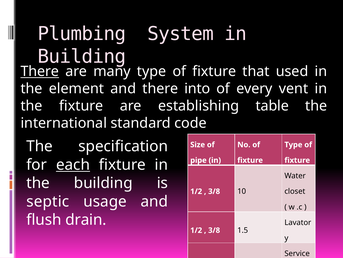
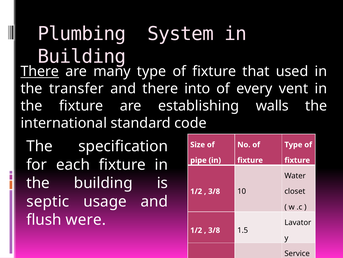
element: element -> transfer (76, 88)
table: table -> walls (272, 106)
each underline: present -> none (73, 164)
drain: drain -> were (86, 219)
